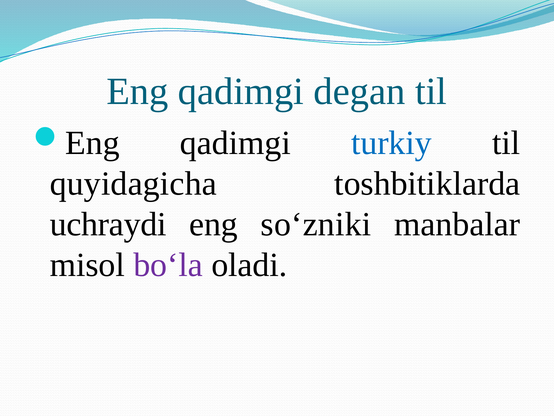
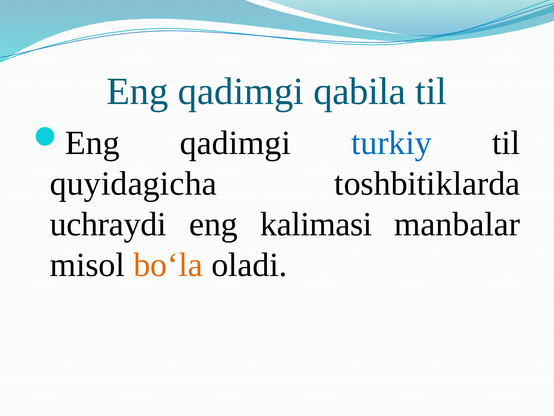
degan: degan -> qabila (360, 91)
soʻzniki: soʻzniki -> kalimasi (316, 224)
bo‘la colour: purple -> orange (168, 265)
